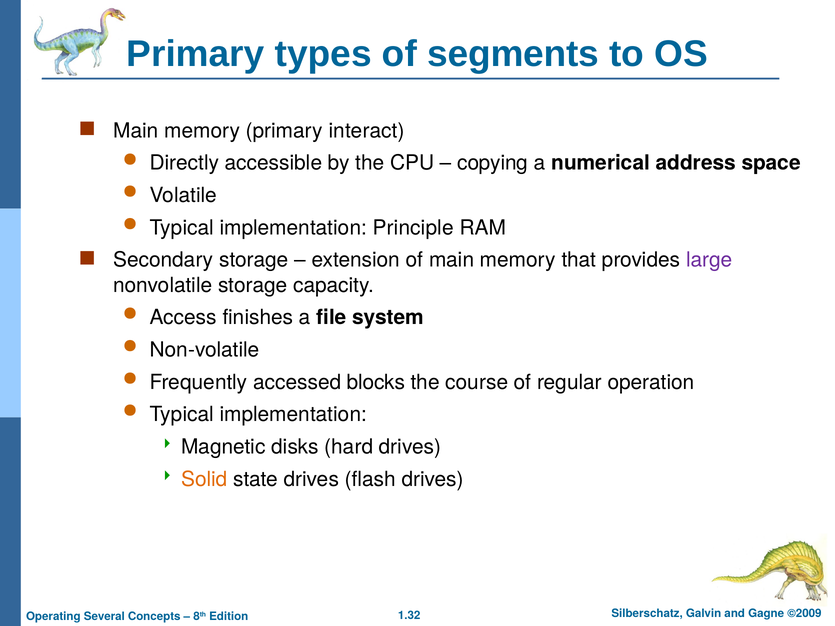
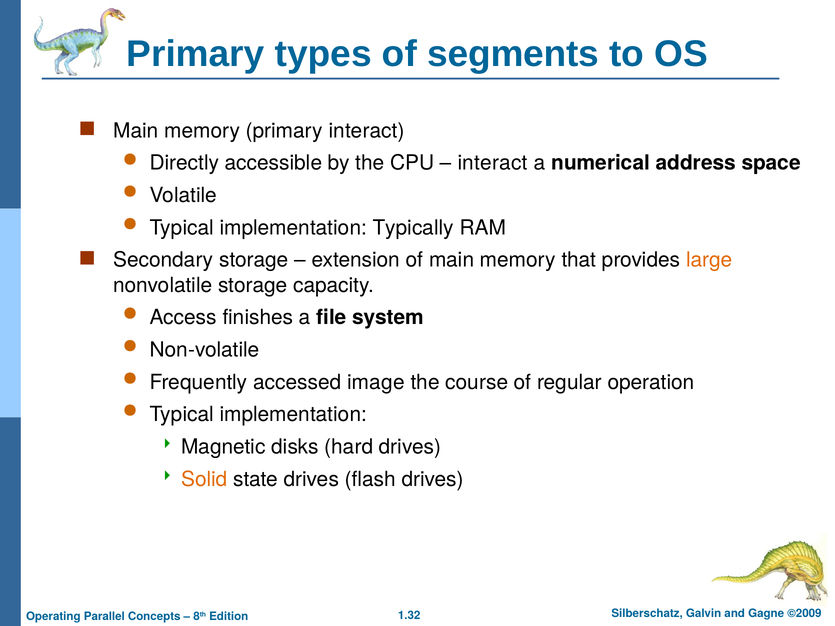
copying: copying -> interact (493, 163)
Principle: Principle -> Typically (413, 228)
large colour: purple -> orange (709, 260)
blocks: blocks -> image (376, 382)
Several: Several -> Parallel (104, 617)
